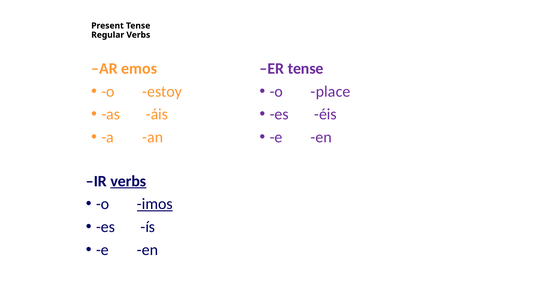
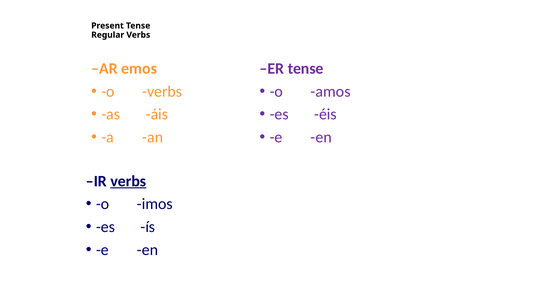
o estoy: estoy -> verbs (162, 91)
place: place -> amos (331, 91)
imos underline: present -> none (155, 204)
